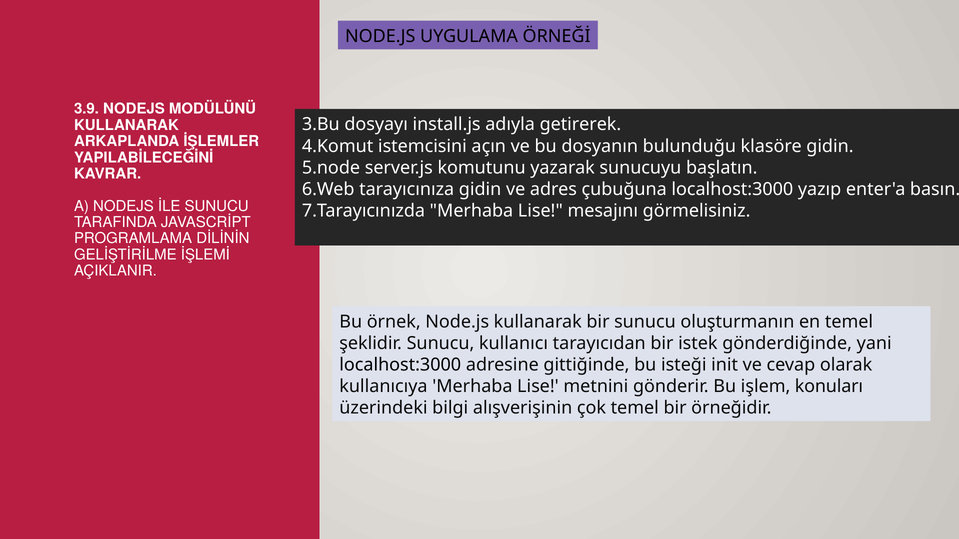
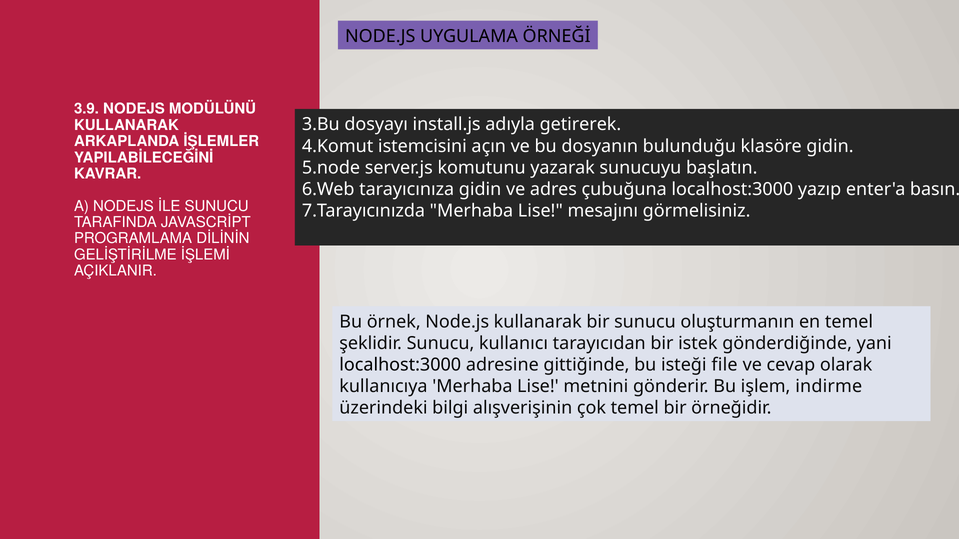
init: init -> file (725, 365)
konuları: konuları -> indirme (829, 387)
